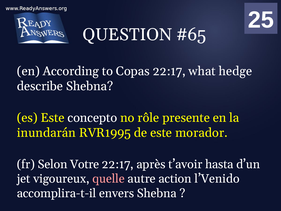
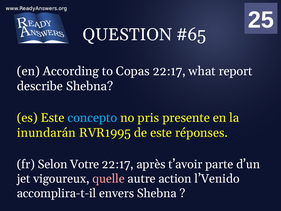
hedge: hedge -> report (236, 71)
concepto colour: white -> light blue (92, 118)
rôle: rôle -> pris (148, 118)
morador: morador -> réponses (201, 133)
hasta: hasta -> parte (219, 164)
